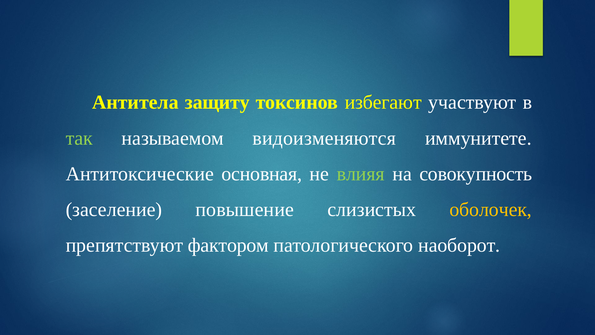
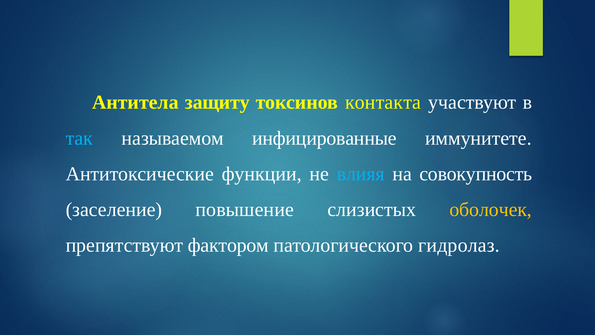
избегают: избегают -> контакта (383, 102)
так colour: light green -> light blue (79, 138)
видоизменяются: видоизменяются -> инфицированные (324, 138)
основная: основная -> функции (262, 174)
влияя colour: light green -> light blue (361, 174)
наоборот: наоборот -> гидролаз (459, 245)
